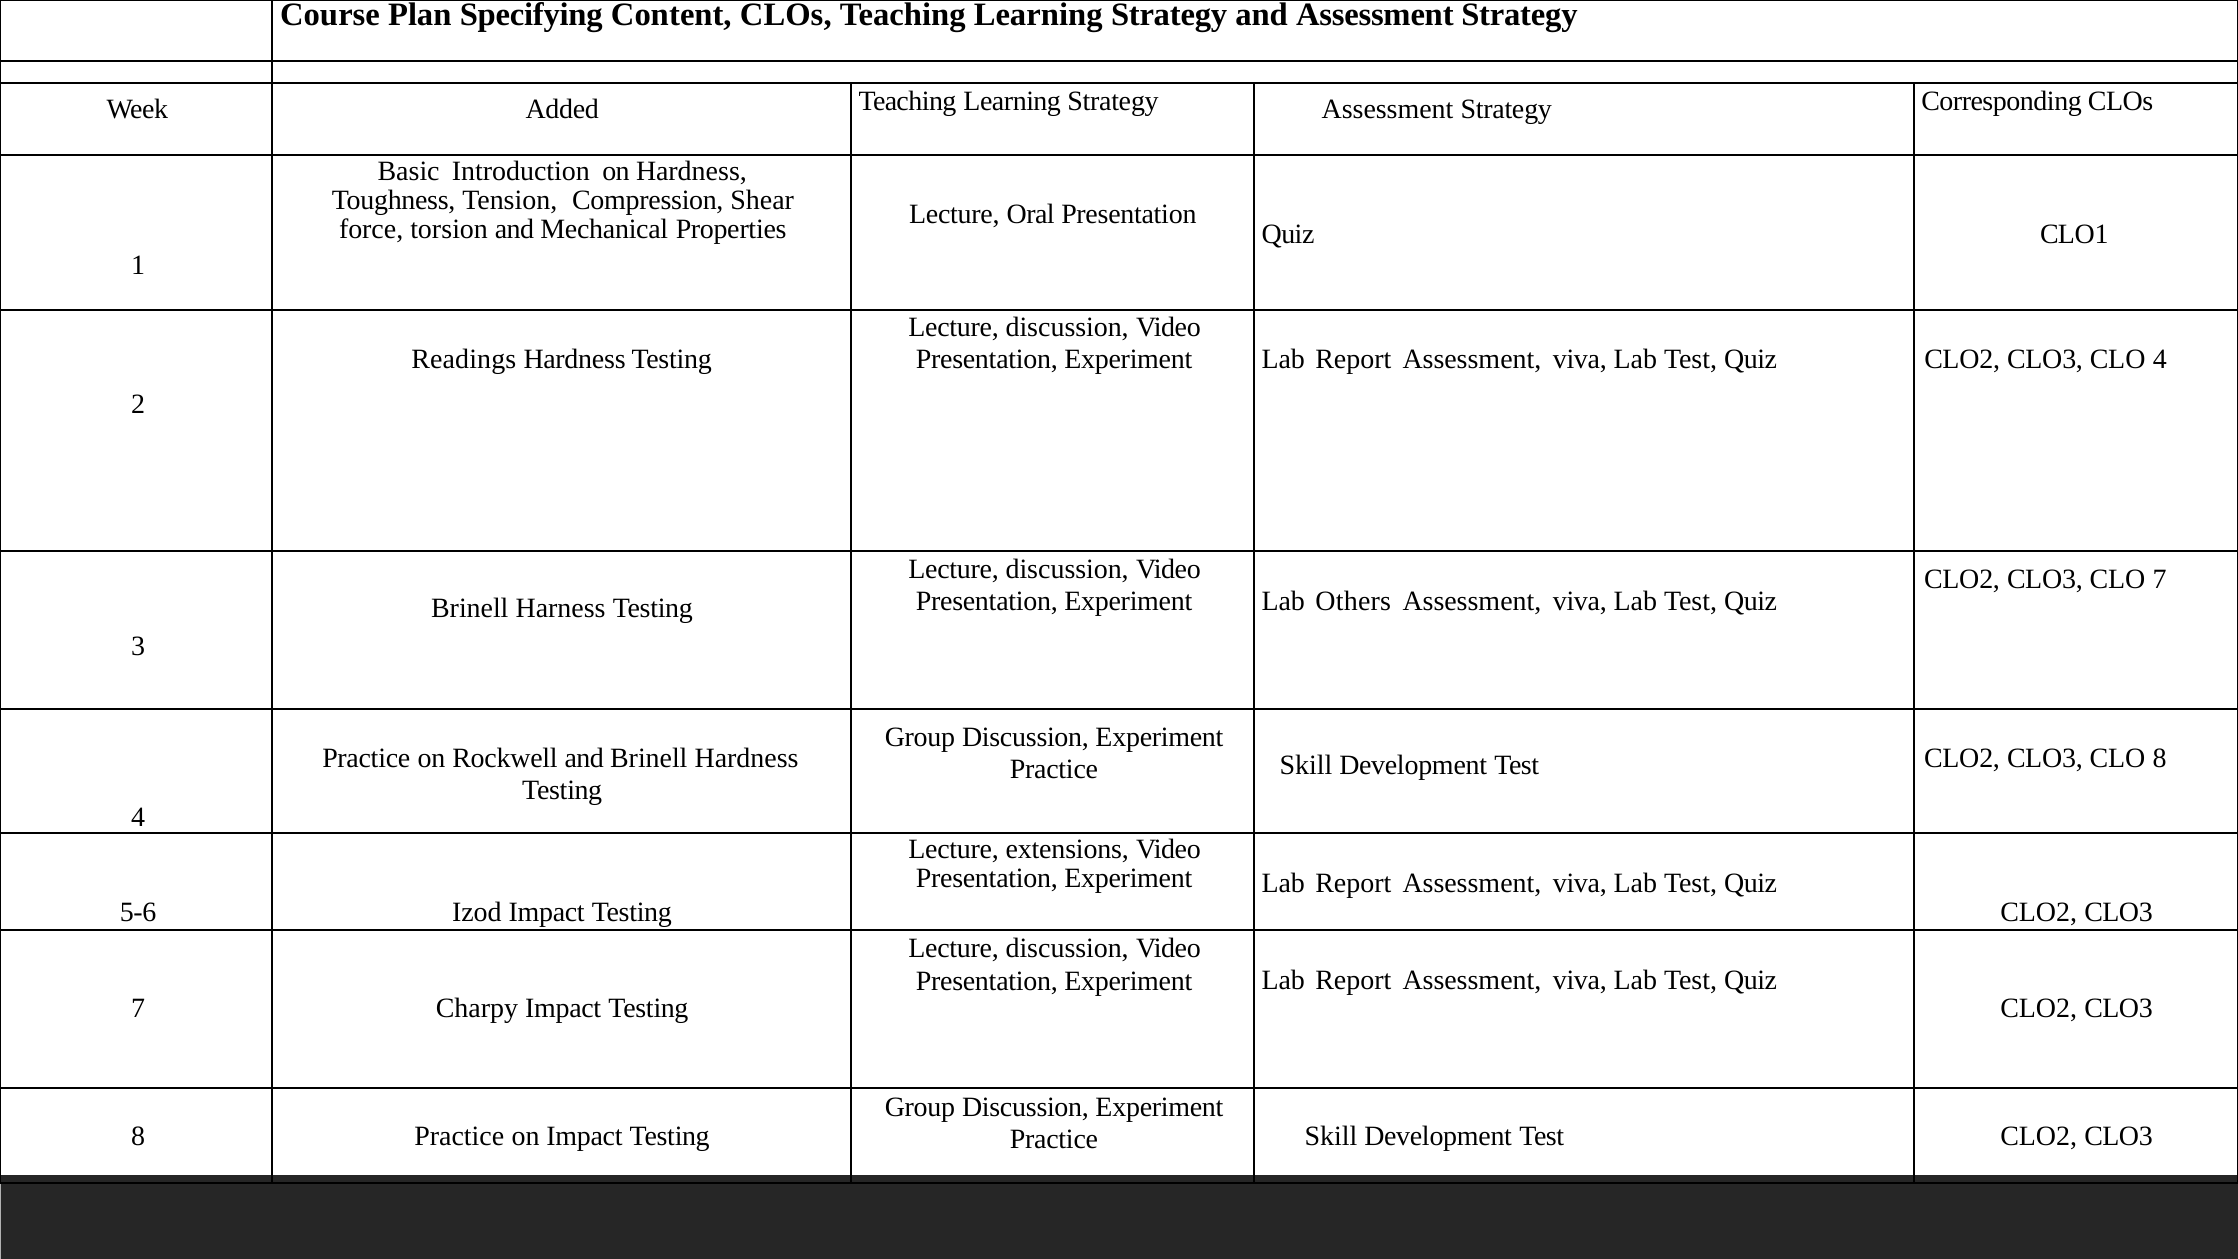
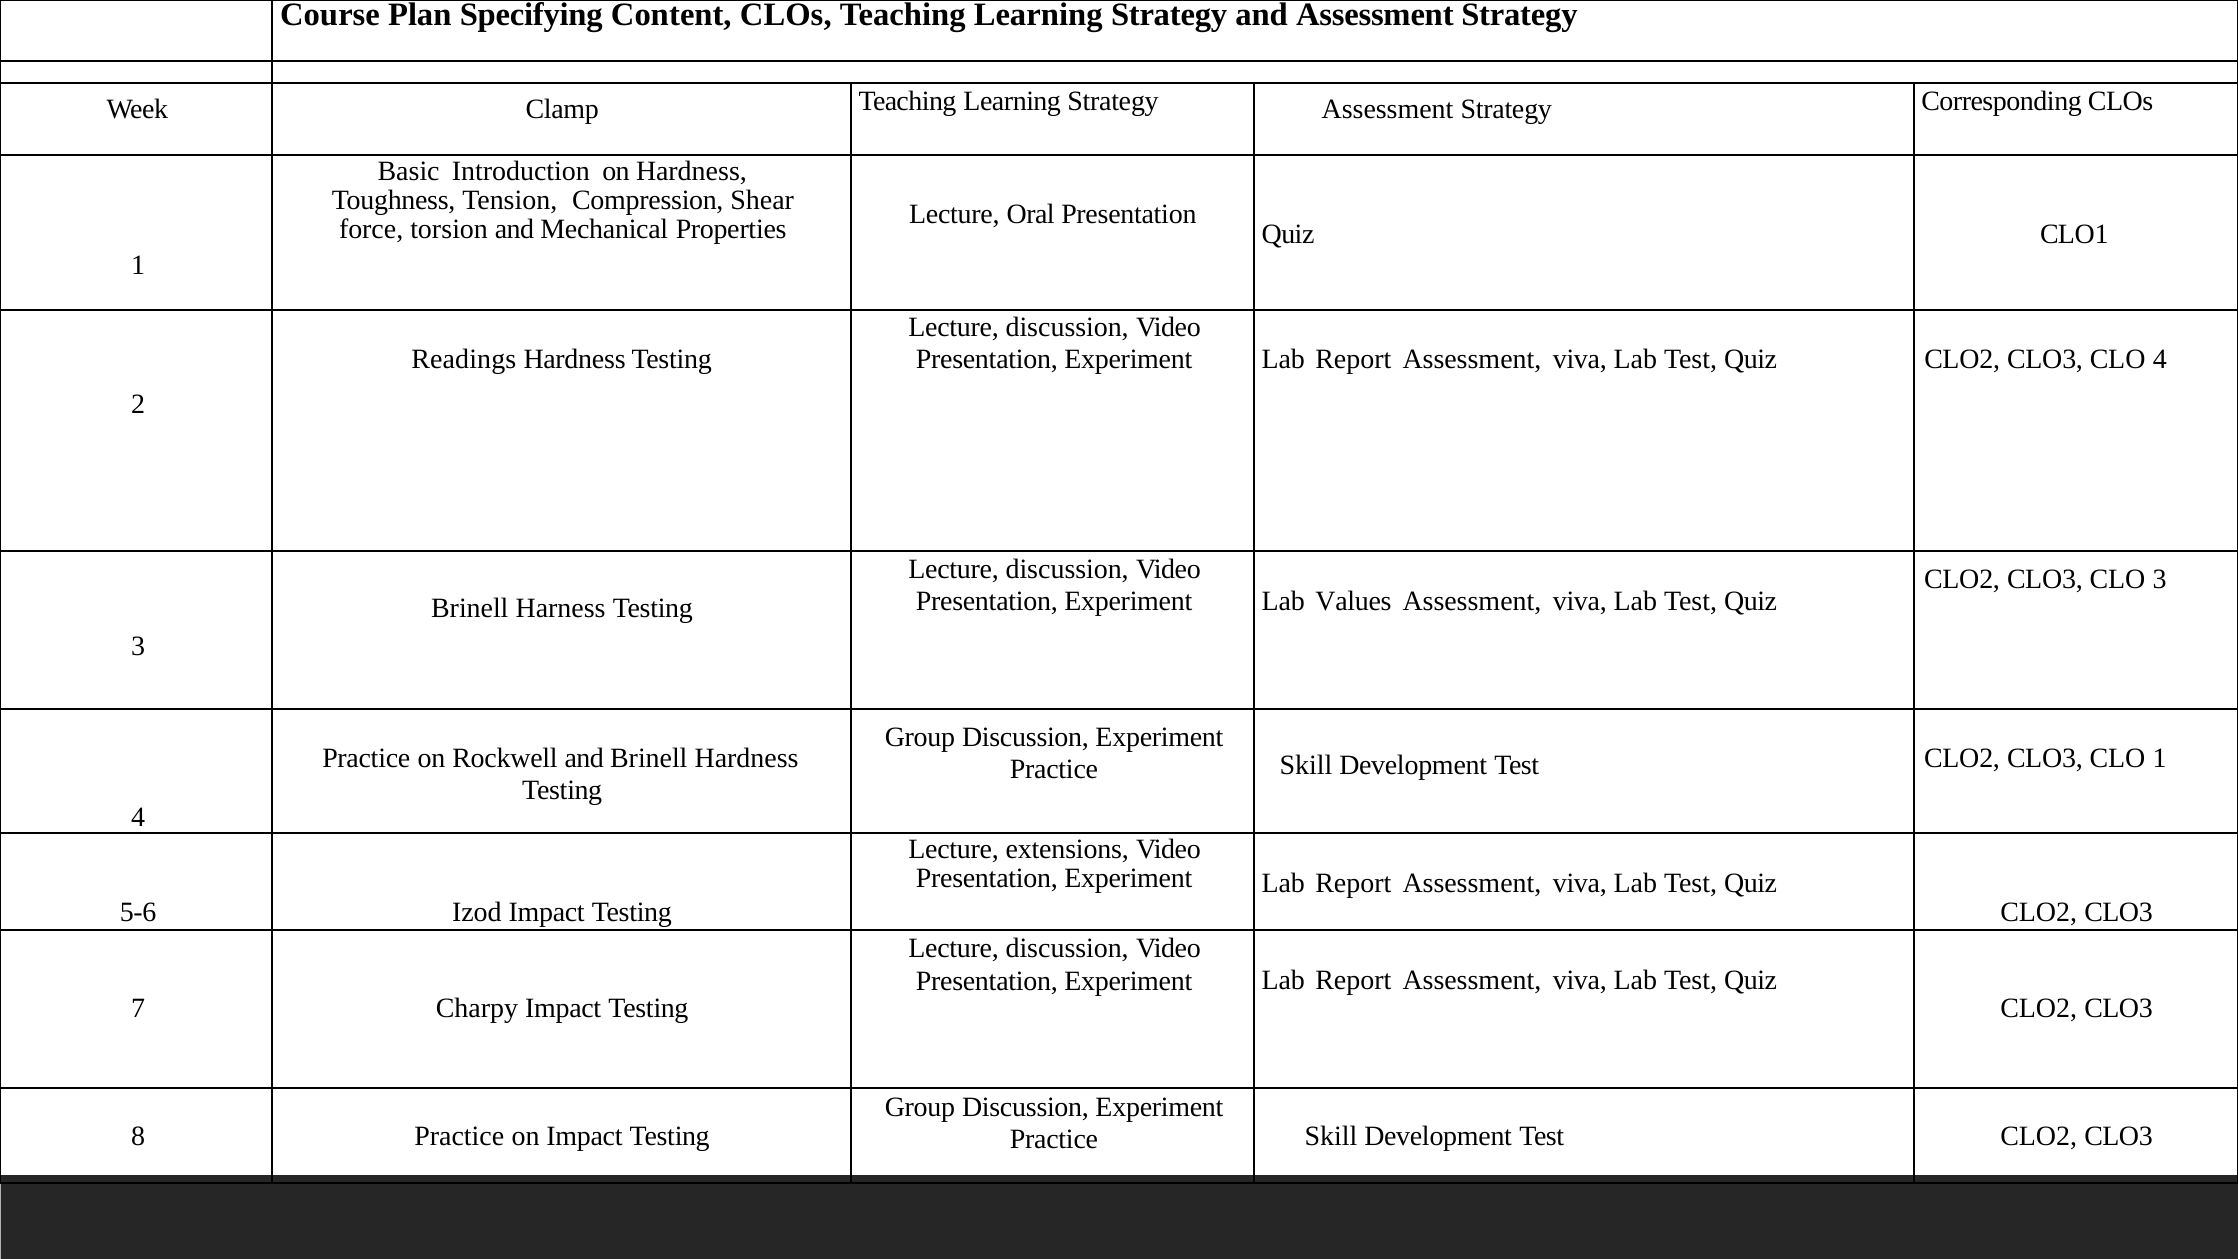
Added: Added -> Clamp (562, 109)
CLO 7: 7 -> 3 (2160, 580)
Others: Others -> Values (1354, 601)
CLO 8: 8 -> 1 (2160, 758)
